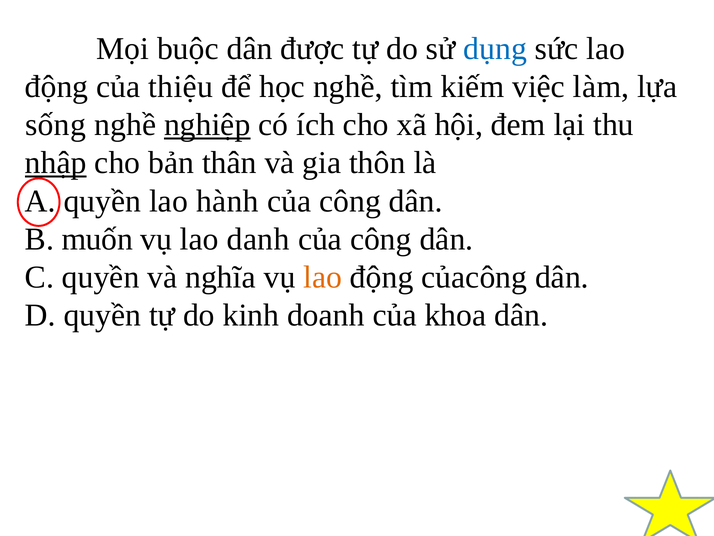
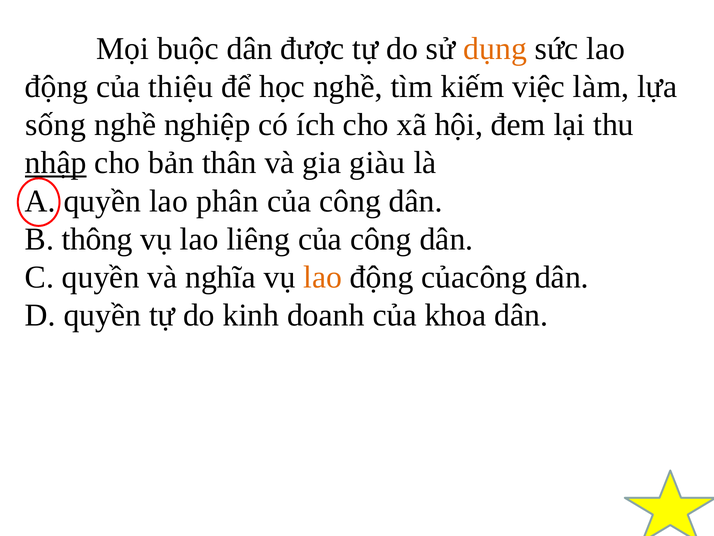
dụng colour: blue -> orange (495, 49)
nghiệp underline: present -> none (207, 125)
thôn: thôn -> giàu (377, 163)
hành: hành -> phân (227, 201)
muốn: muốn -> thông (97, 239)
danh: danh -> liêng (258, 239)
